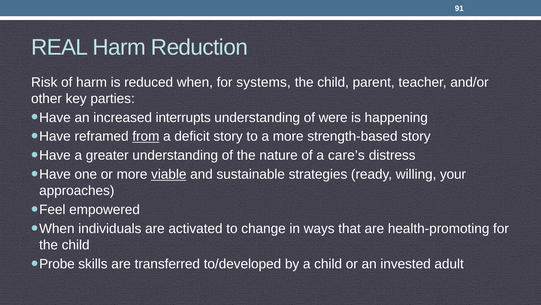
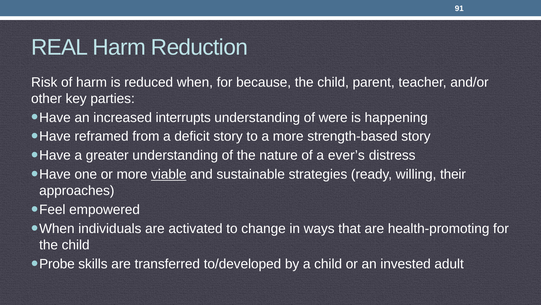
systems: systems -> because (264, 82)
from underline: present -> none (146, 136)
care’s: care’s -> ever’s (346, 155)
your: your -> their (453, 174)
